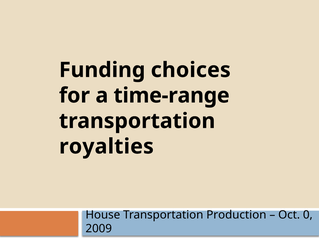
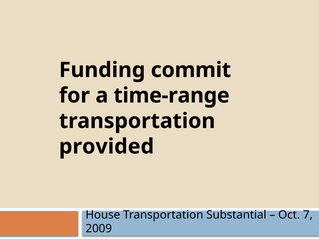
choices: choices -> commit (191, 70)
royalties: royalties -> provided (106, 147)
Production: Production -> Substantial (236, 215)
0: 0 -> 7 (308, 215)
